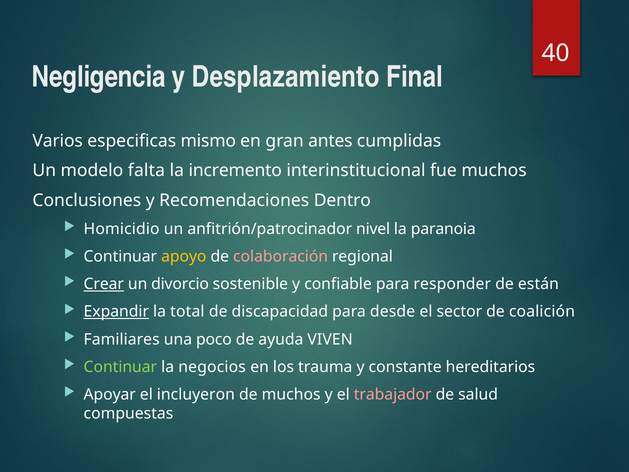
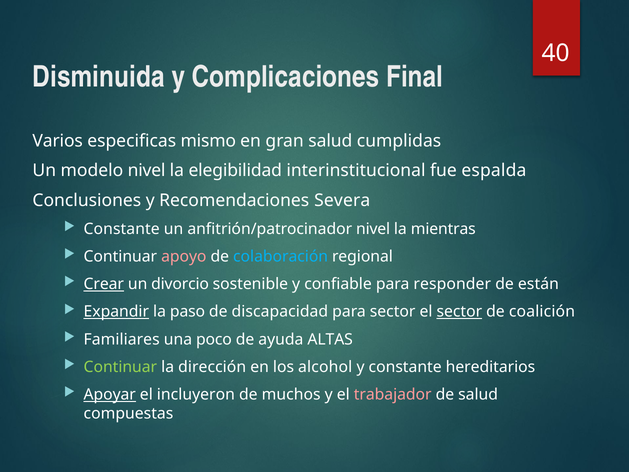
Negligencia: Negligencia -> Disminuida (99, 77)
Desplazamiento: Desplazamiento -> Complicaciones (286, 77)
gran antes: antes -> salud (330, 141)
modelo falta: falta -> nivel (147, 170)
incremento: incremento -> elegibilidad (235, 170)
fue muchos: muchos -> espalda (494, 170)
Dentro: Dentro -> Severa (342, 200)
Homicidio: Homicidio -> Constante (122, 229)
paranoia: paranoia -> mientras (443, 229)
apoyo colour: yellow -> pink (184, 256)
colaboración colour: pink -> light blue (281, 256)
total: total -> paso (188, 312)
para desde: desde -> sector (393, 312)
sector underline: none -> present (459, 312)
VIVEN: VIVEN -> ALTAS (330, 339)
negocios: negocios -> dirección (212, 367)
trauma: trauma -> alcohol (325, 367)
Apoyar underline: none -> present (110, 394)
